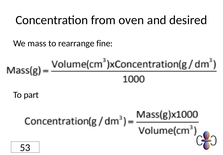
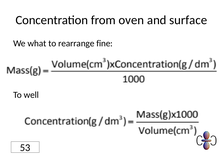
desired: desired -> surface (188, 20)
mass: mass -> what (37, 43)
part: part -> well (31, 94)
